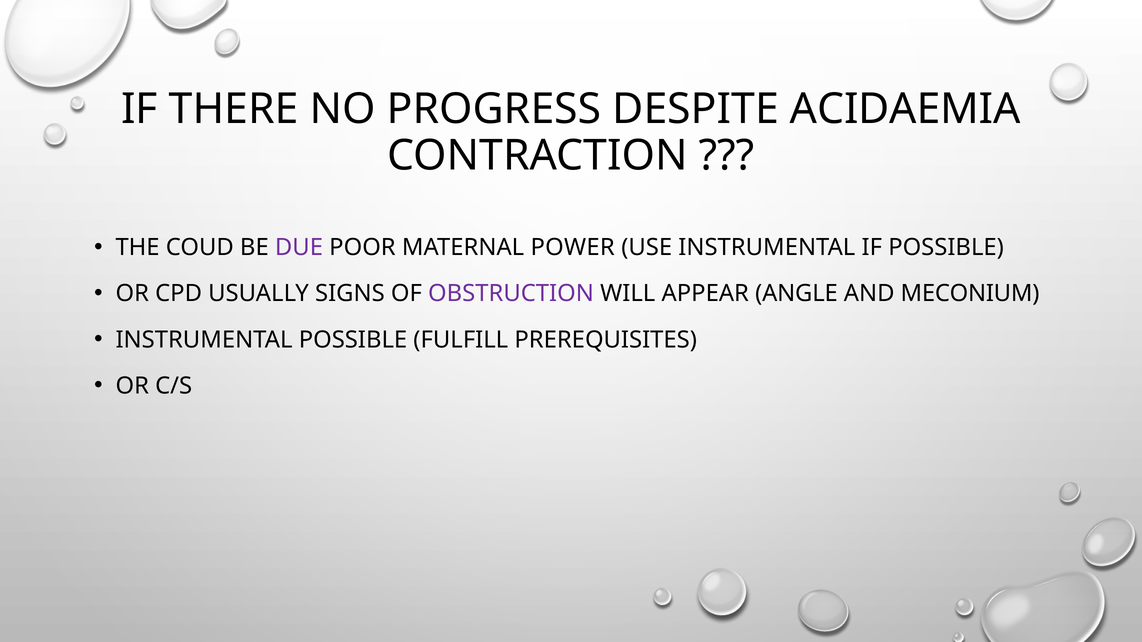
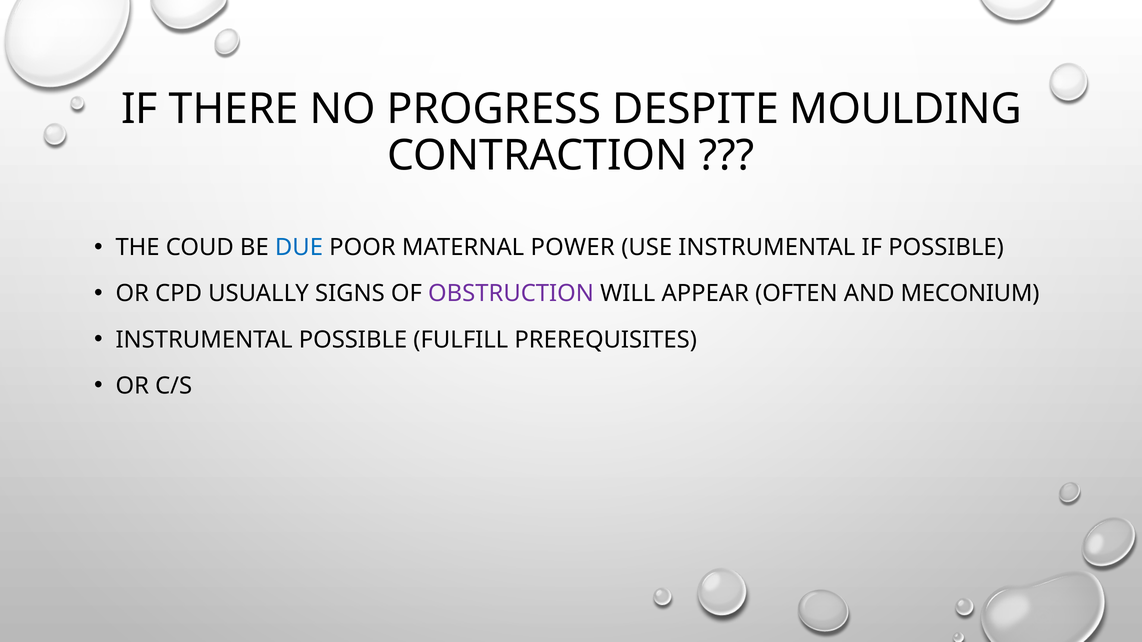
ACIDAEMIA: ACIDAEMIA -> MOULDING (905, 109)
DUE colour: purple -> blue (299, 248)
ANGLE: ANGLE -> OFTEN (796, 294)
